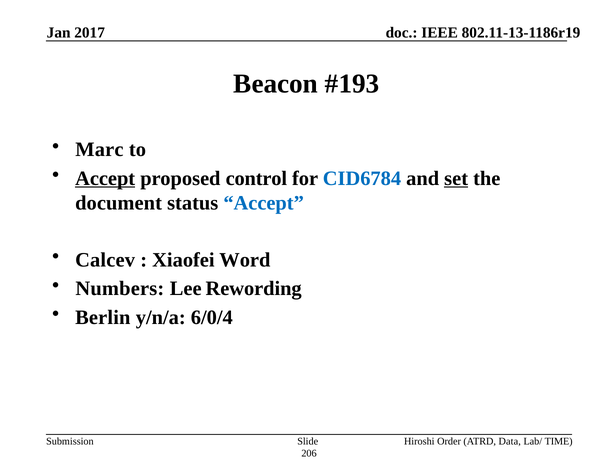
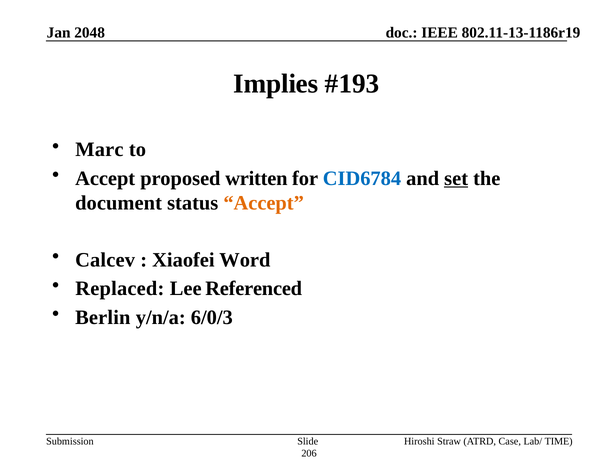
2017: 2017 -> 2048 (90, 33)
Beacon: Beacon -> Implies (276, 84)
Accept underline: present -> none (105, 178)
control: control -> written (256, 178)
Accept colour: blue -> orange (264, 203)
Numbers: Numbers -> Replaced (120, 289)
Rewording: Rewording -> Referenced (254, 289)
6/0/4: 6/0/4 -> 6/0/3 (212, 317)
Order: Order -> Straw (449, 441)
Data: Data -> Case (510, 441)
